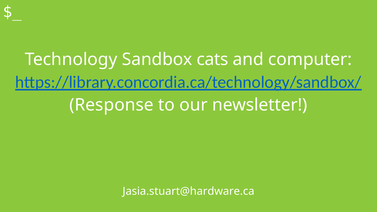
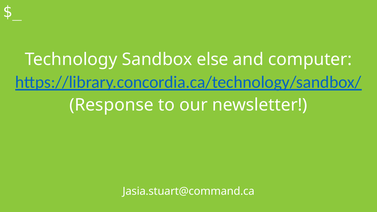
cats: cats -> else (213, 59)
Jasia.stuart@hardware.ca: Jasia.stuart@hardware.ca -> Jasia.stuart@command.ca (189, 191)
